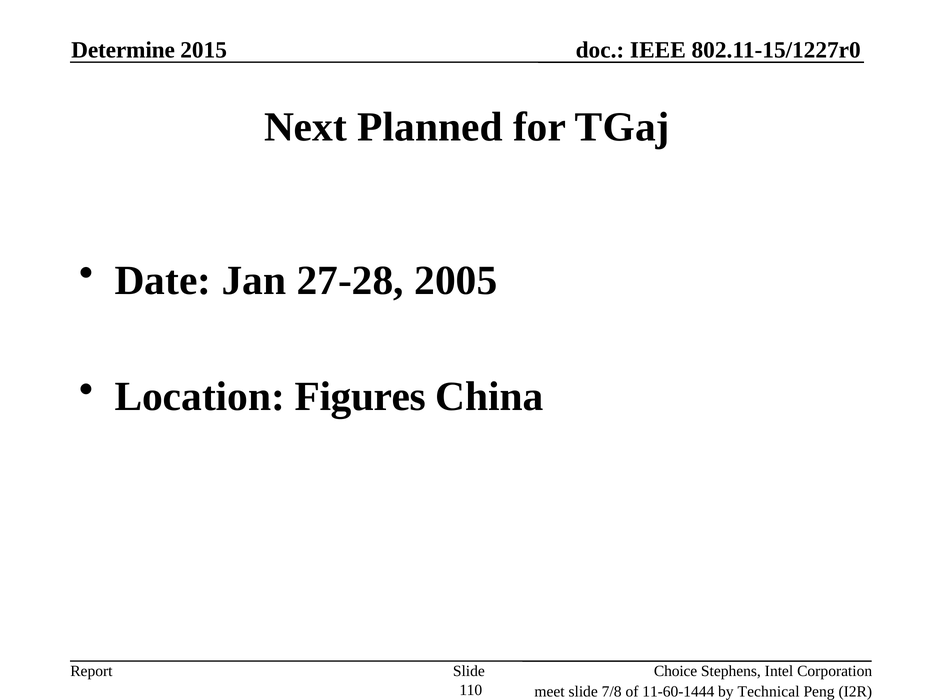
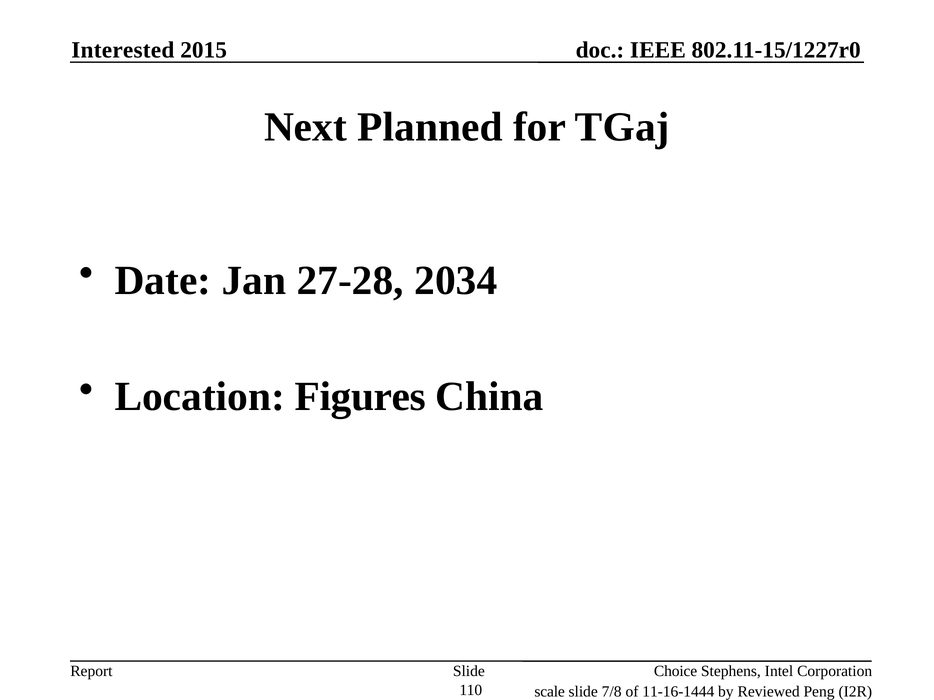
Determine: Determine -> Interested (123, 50)
2005: 2005 -> 2034 (456, 281)
meet: meet -> scale (550, 692)
11-60-1444: 11-60-1444 -> 11-16-1444 (678, 692)
Technical: Technical -> Reviewed (769, 692)
